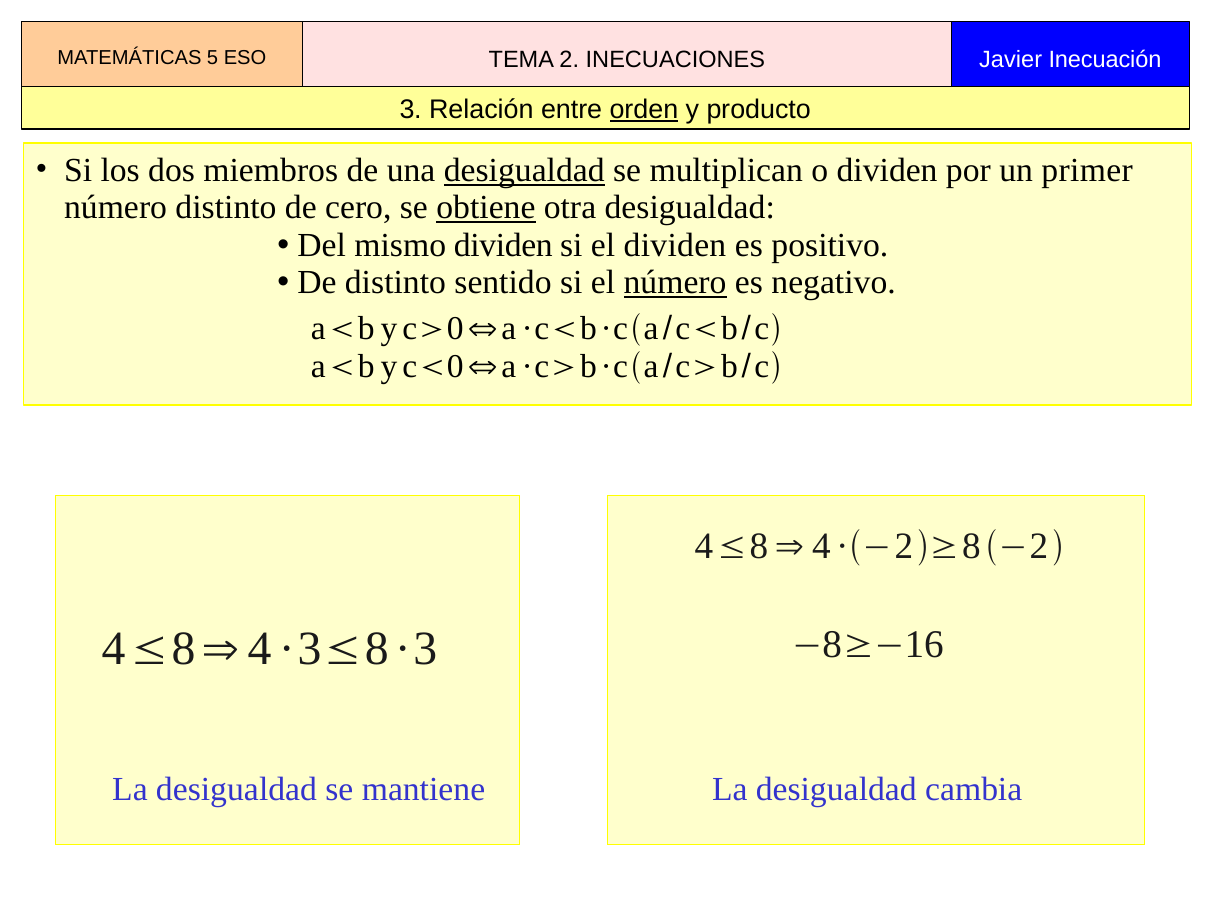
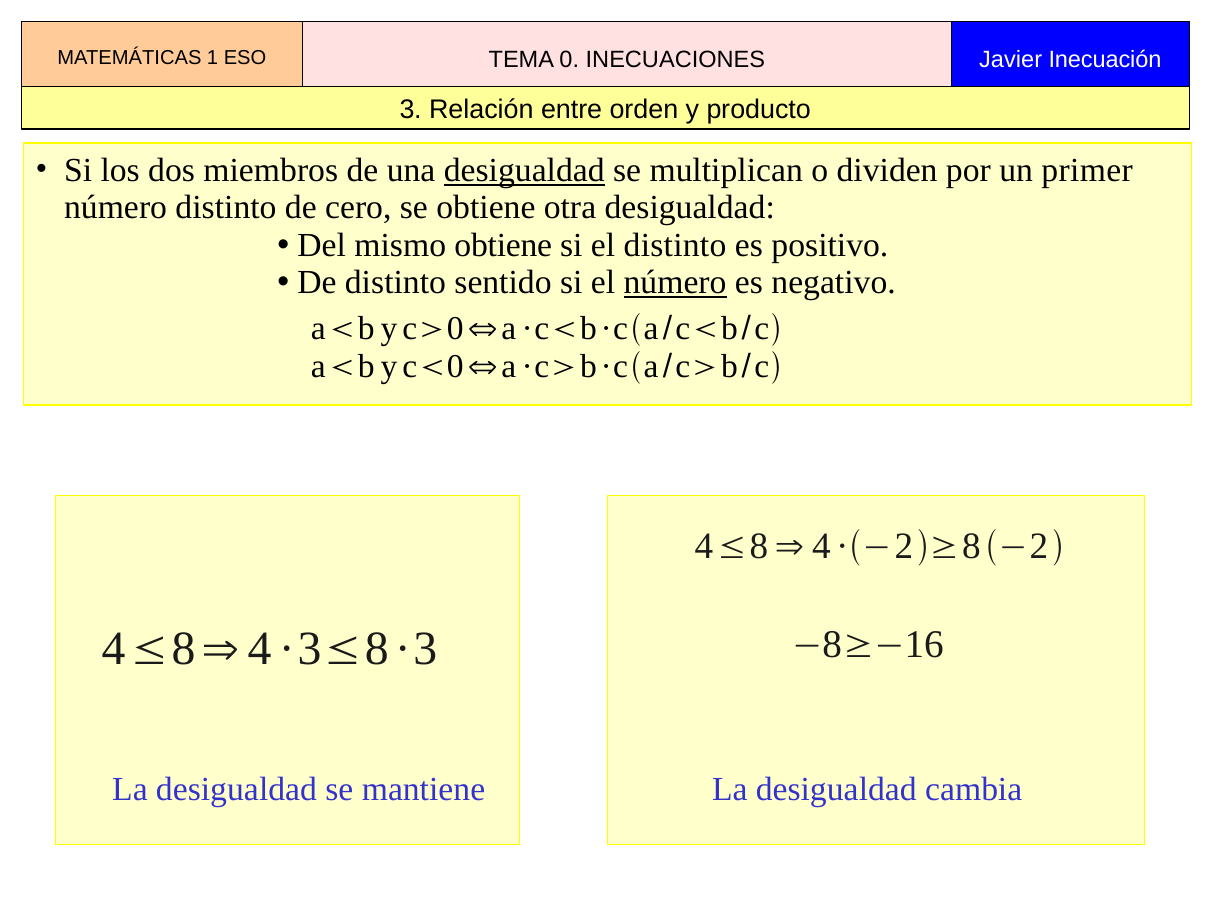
5: 5 -> 1 (213, 58)
TEMA 2: 2 -> 0 (569, 60)
orden underline: present -> none (644, 109)
obtiene underline: present -> none (486, 208)
mismo dividen: dividen -> obtiene (503, 245)
el dividen: dividen -> distinto (675, 245)
